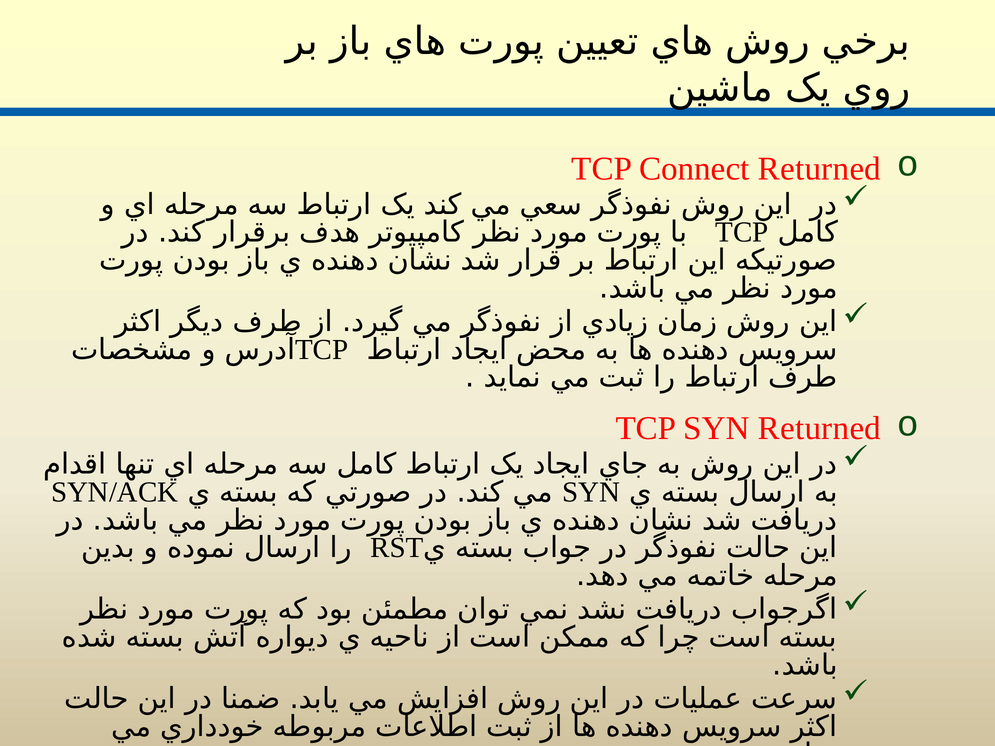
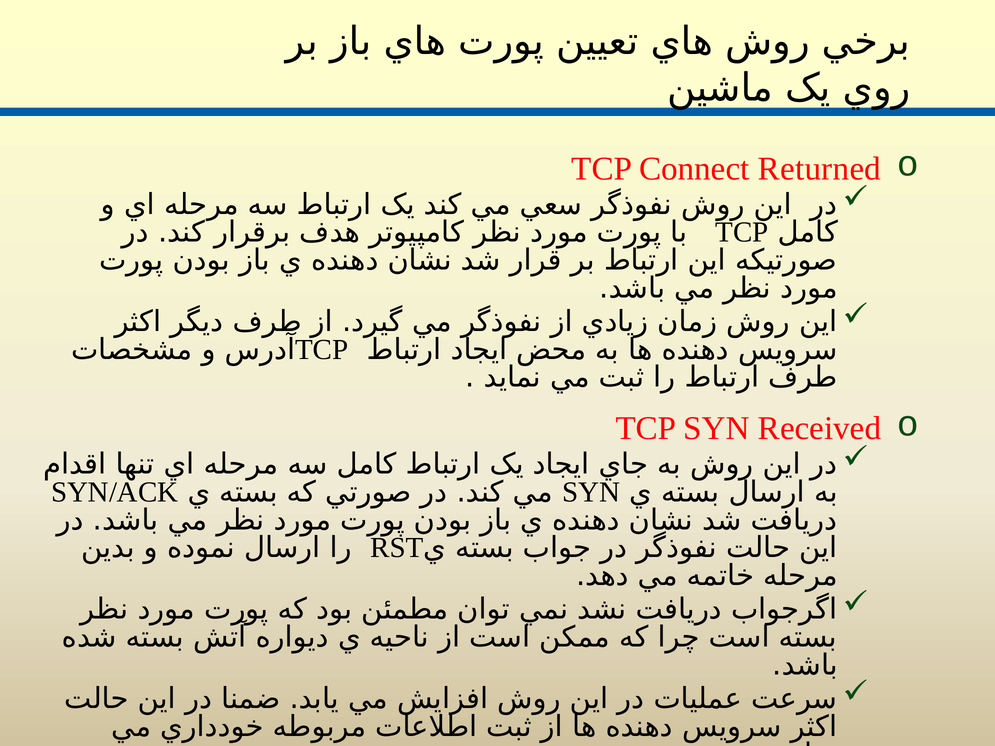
SYN Returned: Returned -> Received (820, 429)
